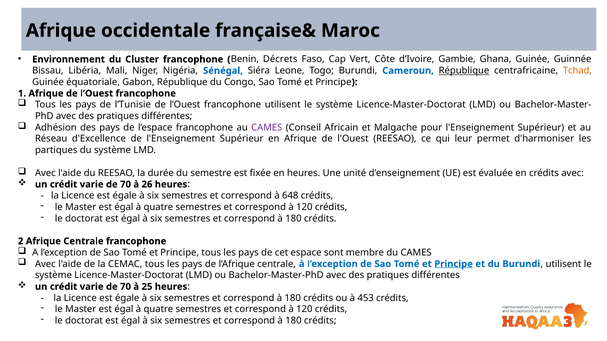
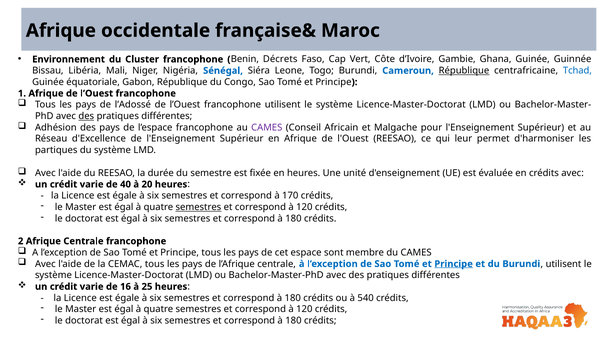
Tchad colour: orange -> blue (577, 71)
l’Tunisie: l’Tunisie -> l’Adossé (133, 105)
des underline: none -> present (86, 116)
70: 70 -> 40 (126, 185)
26: 26 -> 20 (147, 185)
648: 648 -> 170 (290, 196)
semestres underline: none -> present (198, 207)
70: 70 -> 16 (126, 287)
453: 453 -> 540 (366, 298)
